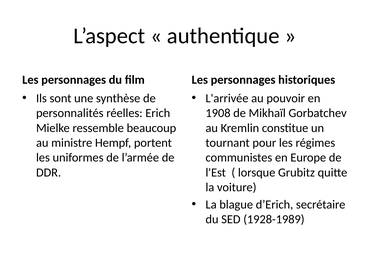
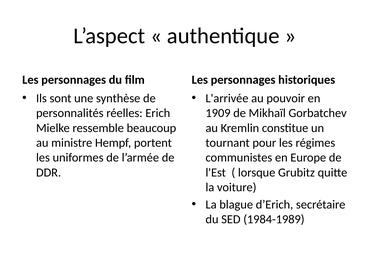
1908: 1908 -> 1909 (218, 113)
1928-1989: 1928-1989 -> 1984-1989 (274, 219)
